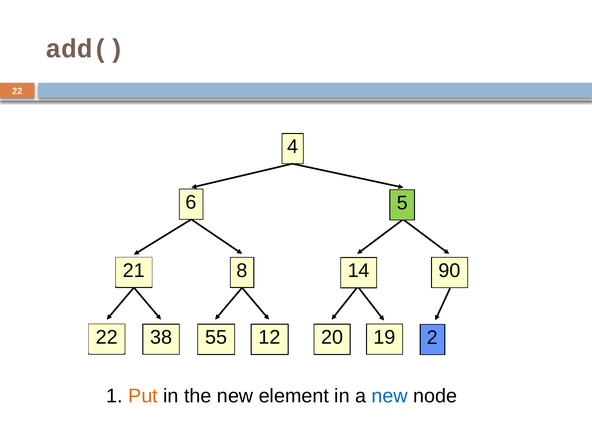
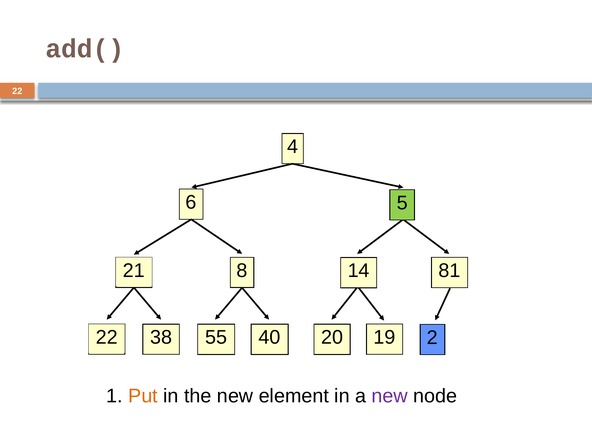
90: 90 -> 81 (450, 271)
12: 12 -> 40 (270, 337)
new colour: blue -> purple (390, 396)
